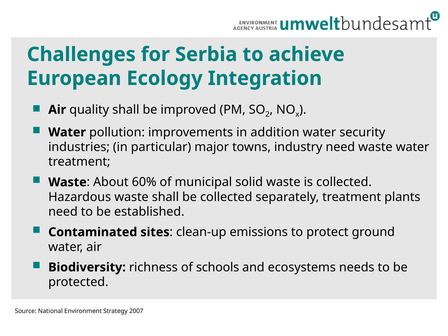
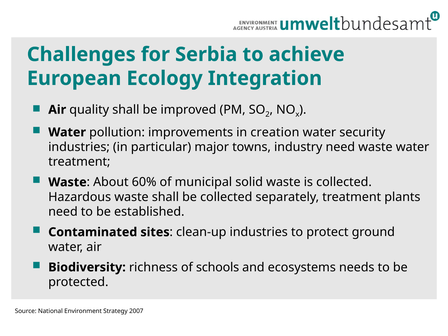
addition: addition -> creation (275, 132)
clean-up emissions: emissions -> industries (259, 232)
